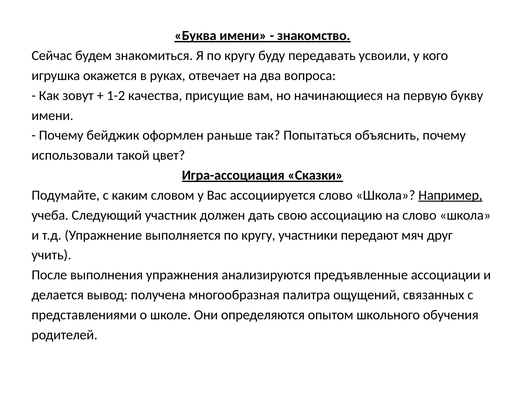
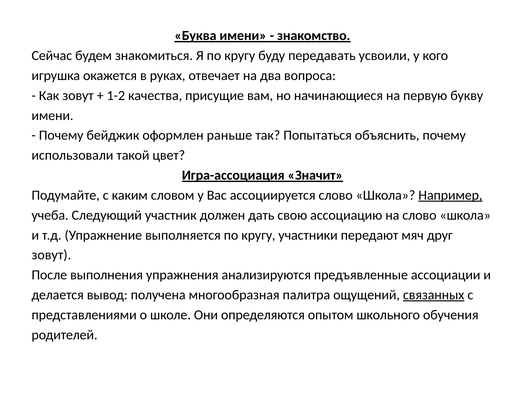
Сказки: Сказки -> Значит (315, 175)
учить: учить -> зовут (51, 255)
связанных underline: none -> present (434, 295)
